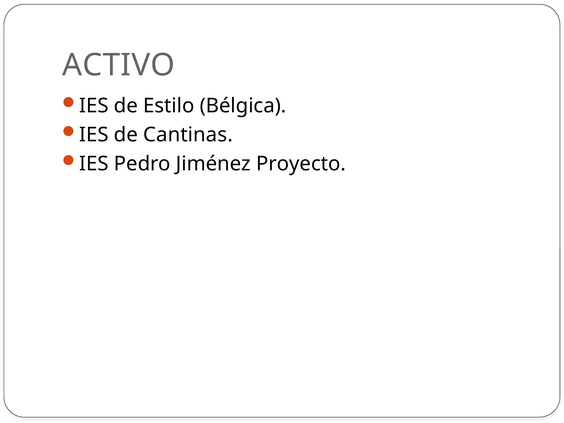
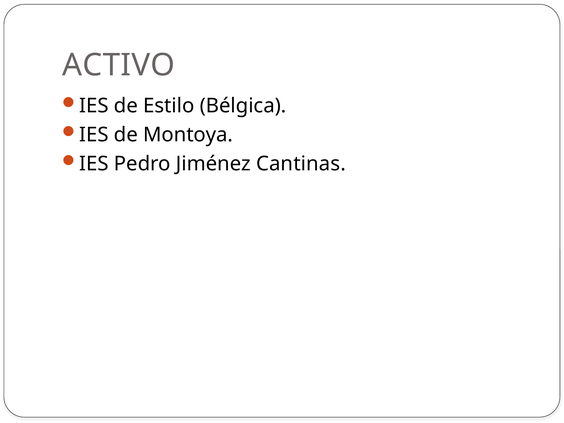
Cantinas: Cantinas -> Montoya (188, 135)
Proyecto: Proyecto -> Cantinas (301, 164)
